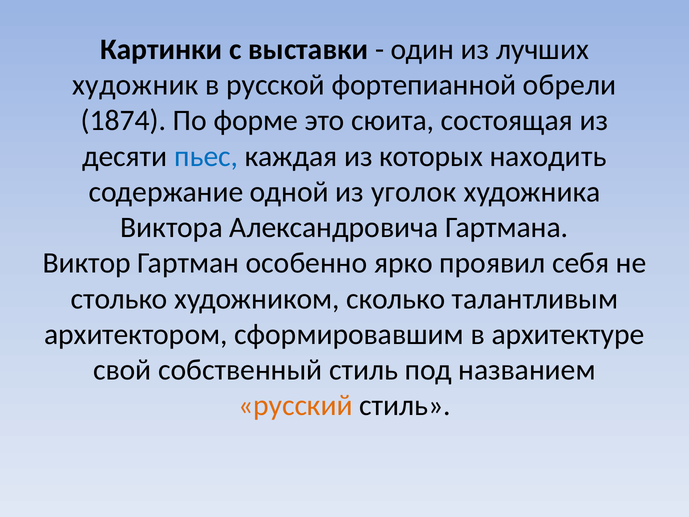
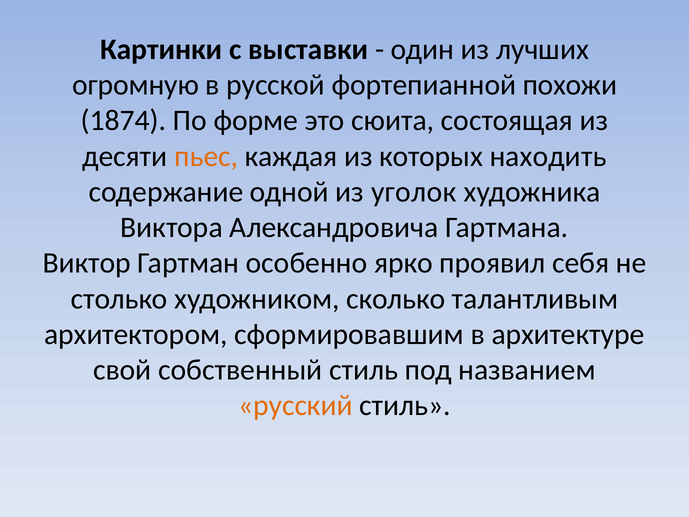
художник: художник -> огромную (136, 85)
обрели: обрели -> похожи (570, 85)
пьес colour: blue -> orange (206, 156)
